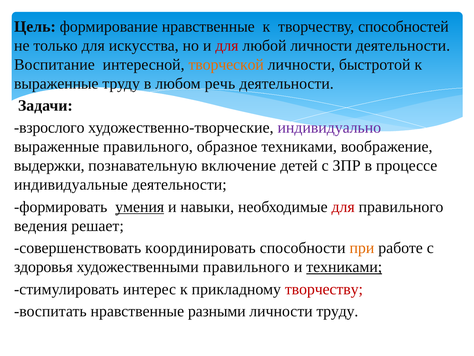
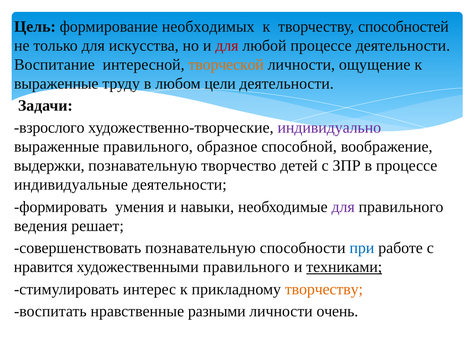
формирование нравственные: нравственные -> необходимых (208, 26)
любой личности: личности -> процессе (321, 45)
быстротой: быстротой -> ощущение (375, 64)
речь: речь -> цели (220, 83)
образное техниками: техниками -> способной (299, 147)
включение: включение -> творчество (239, 165)
умения underline: present -> none (140, 207)
для colour: red -> purple (343, 207)
совершенствовать координировать: координировать -> познавательную (200, 248)
при colour: orange -> blue (362, 248)
здоровья: здоровья -> нравится (43, 267)
творчеству colour: red -> orange (324, 289)
личности труду: труду -> очень (337, 311)
